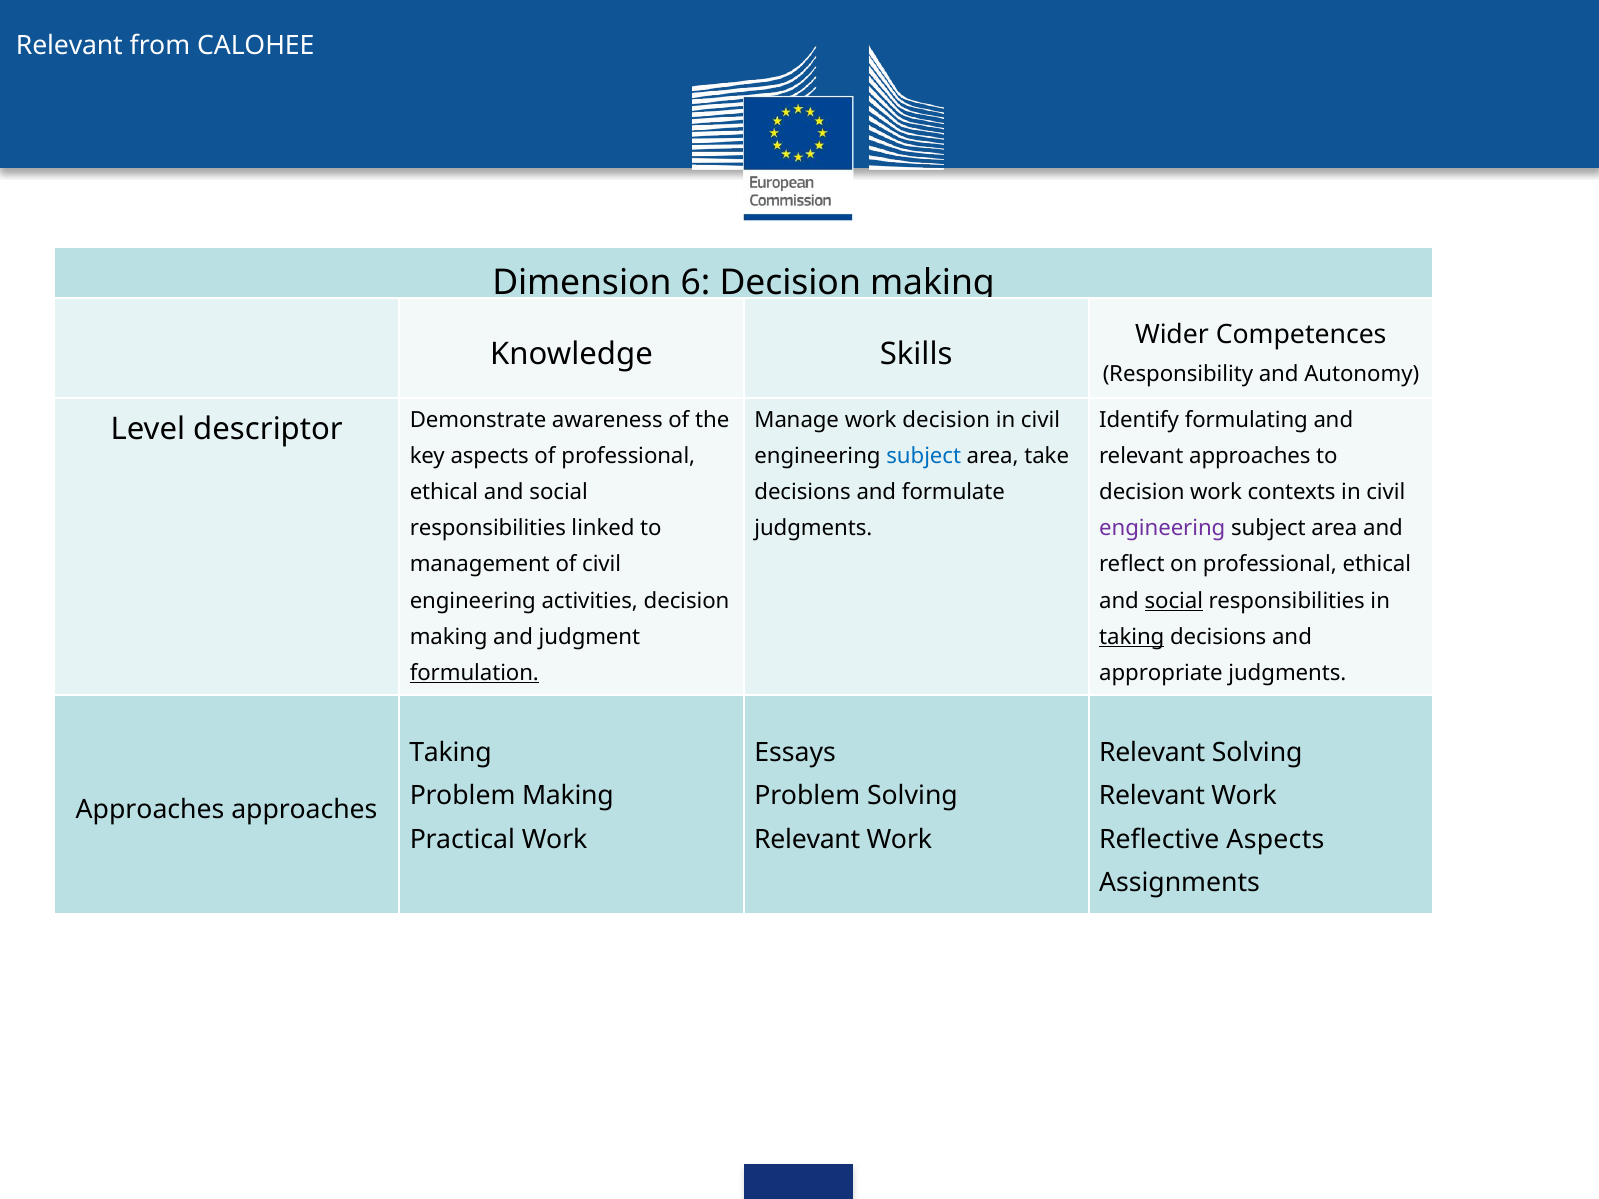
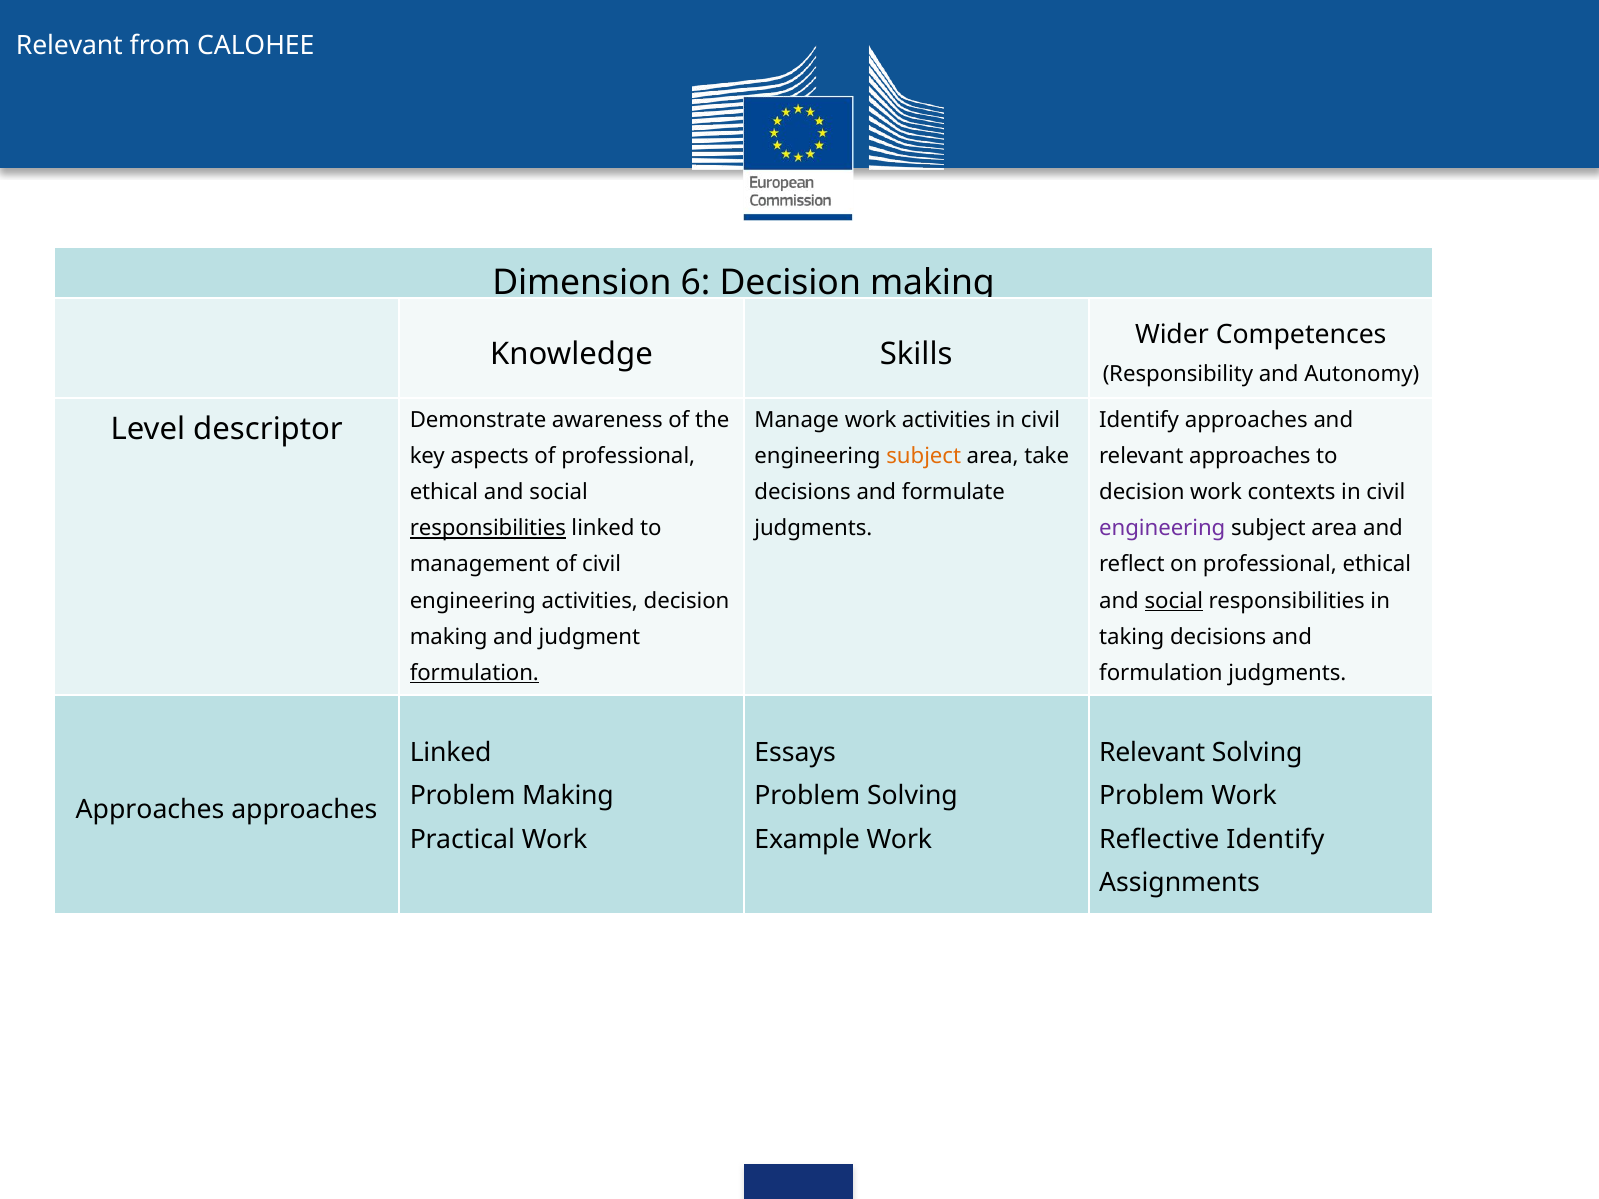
work decision: decision -> activities (946, 420)
Identify formulating: formulating -> approaches (1246, 420)
subject colour: blue -> orange (924, 456)
responsibilities underline: none -> present (488, 529)
taking underline: present -> none (1132, 637)
appropriate: appropriate -> formulation (1161, 673)
Taking: Taking -> Linked (451, 753)
Relevant: Relevant -> Problem (1152, 796)
Relevant: Relevant -> Example (807, 840)
Reflective Aspects: Aspects -> Identify (1275, 840)
